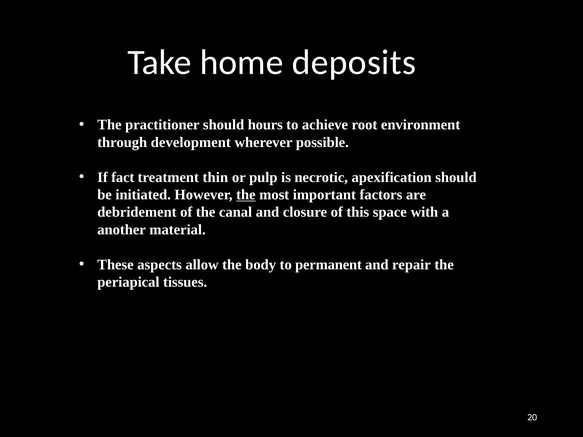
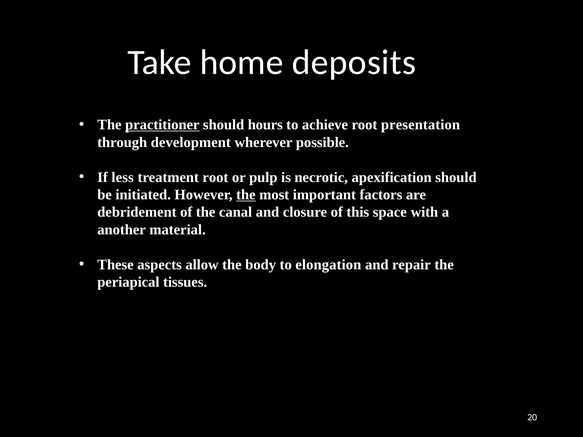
practitioner underline: none -> present (162, 125)
environment: environment -> presentation (421, 125)
fact: fact -> less (123, 177)
treatment thin: thin -> root (215, 177)
permanent: permanent -> elongation (328, 265)
